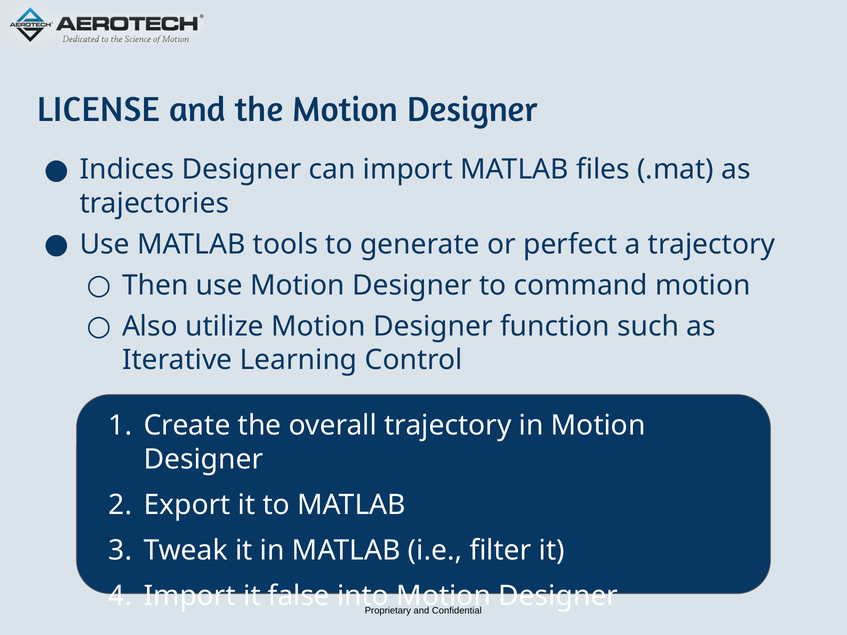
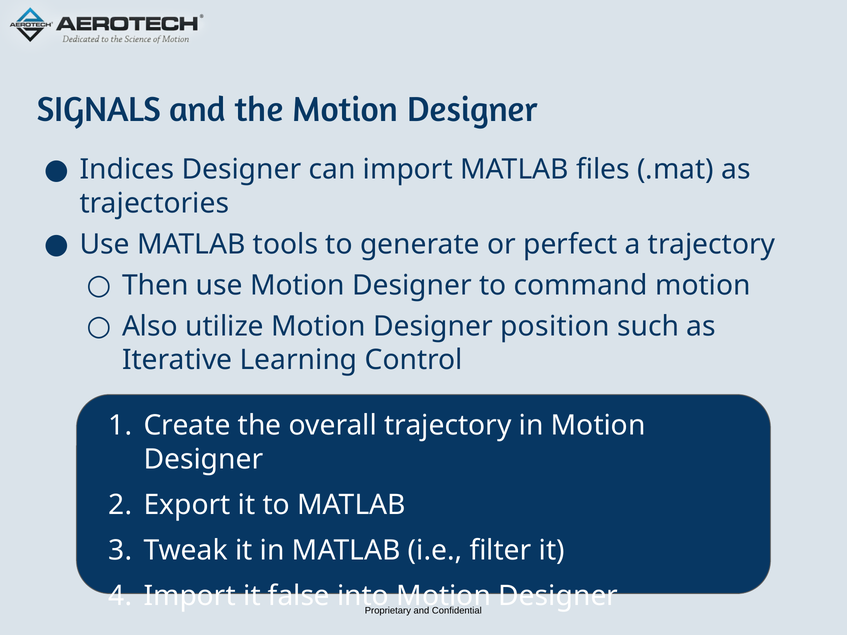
LICENSE: LICENSE -> SIGNALS (99, 109)
function: function -> position (555, 326)
